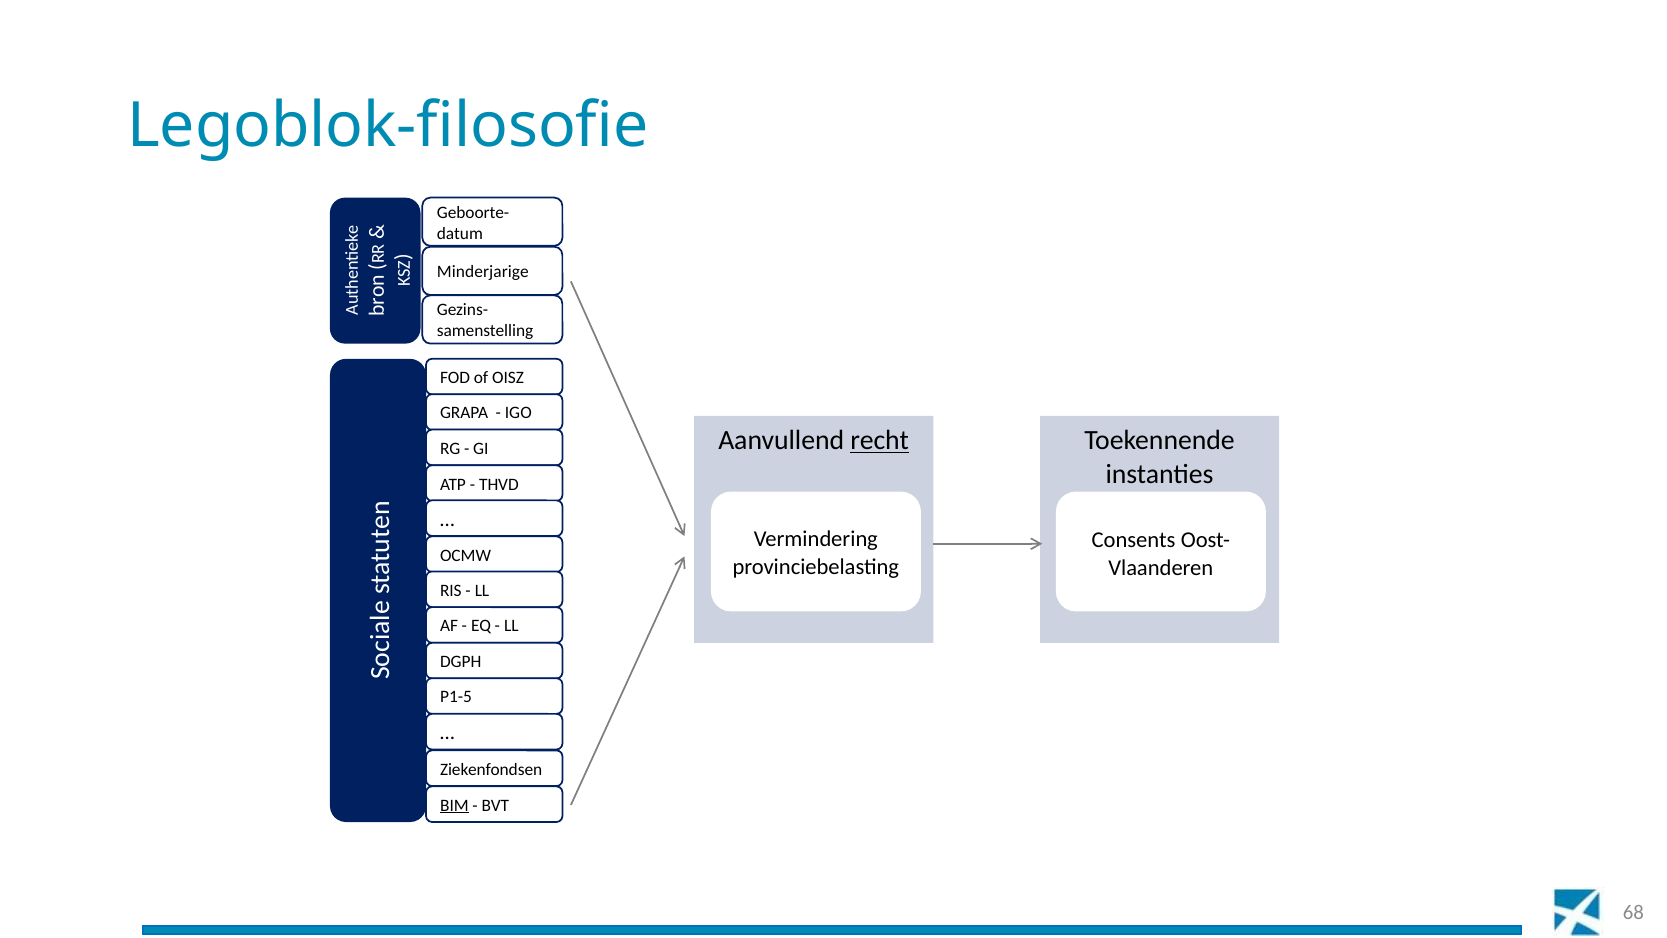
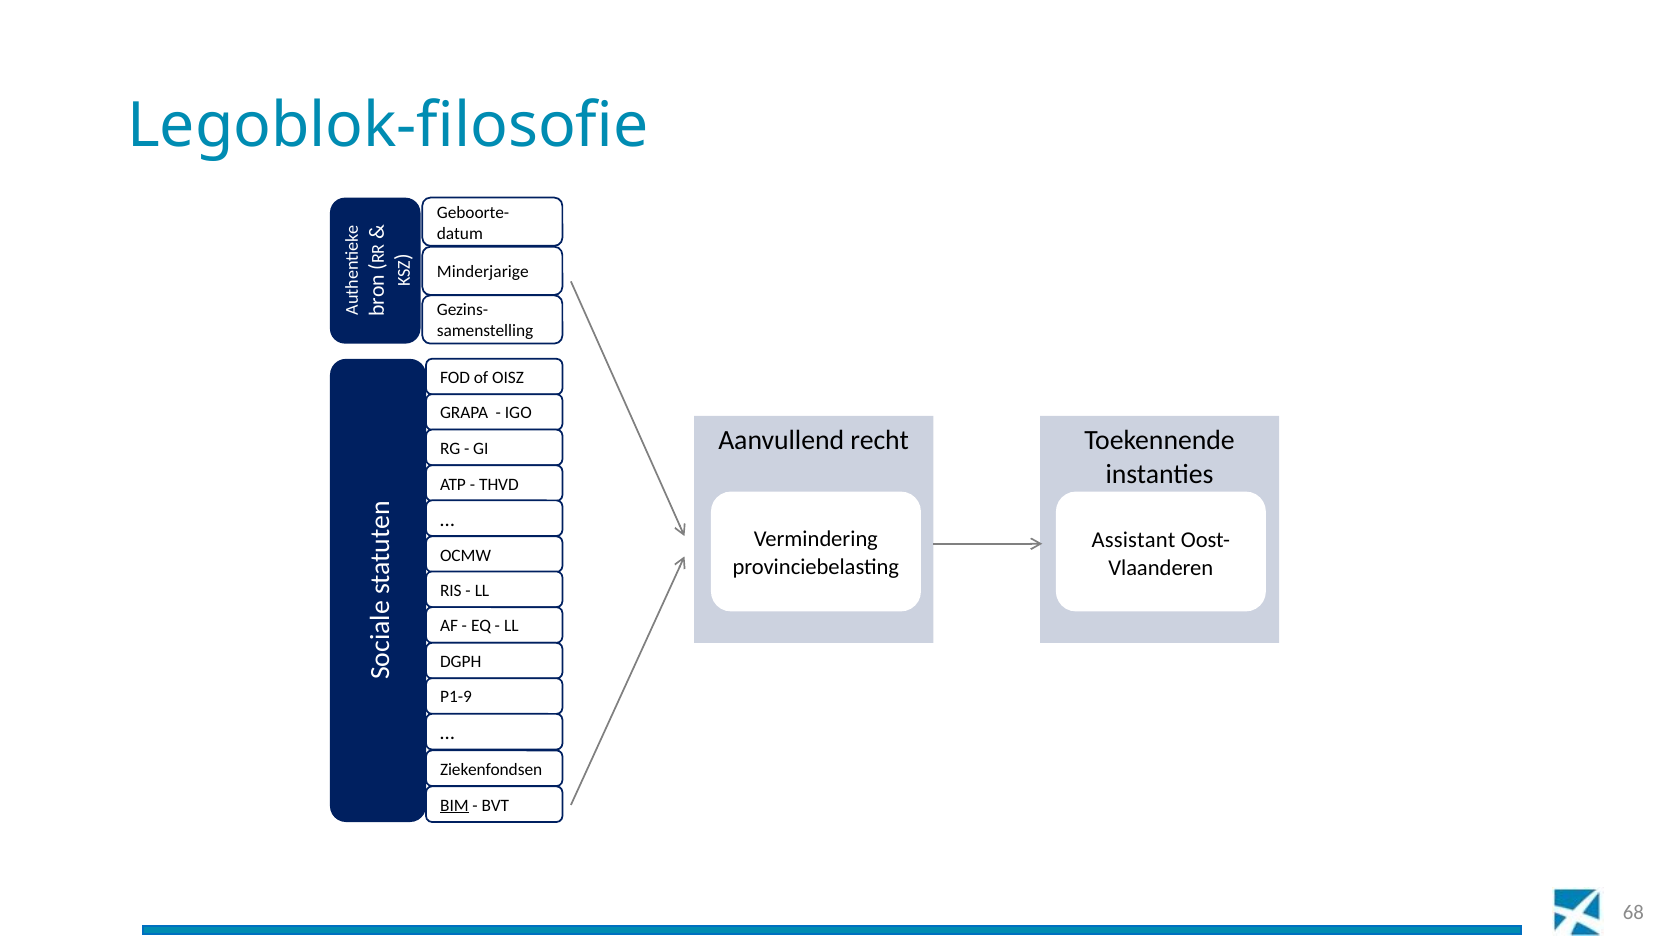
recht underline: present -> none (880, 441)
Consents: Consents -> Assistant (1134, 540)
P1-5: P1-5 -> P1-9 (456, 697)
